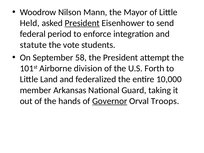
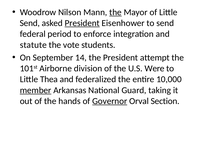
the underline: none -> present (115, 12)
Held: Held -> Send (30, 23)
58: 58 -> 14 (81, 58)
Forth: Forth -> Were (155, 68)
Land: Land -> Thea (49, 79)
member underline: none -> present (36, 90)
Troops: Troops -> Section (165, 101)
